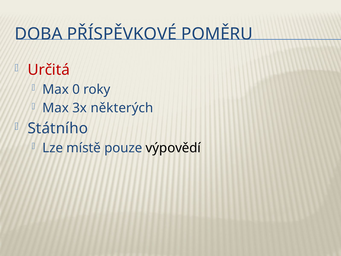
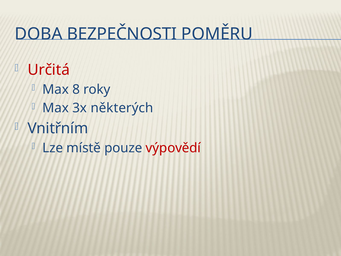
PŘÍSPĚVKOVÉ: PŘÍSPĚVKOVÉ -> BEZPEČNOSTI (122, 34)
0: 0 -> 8 (76, 89)
Státního: Státního -> Vnitřním (58, 128)
výpovědí colour: black -> red (173, 148)
